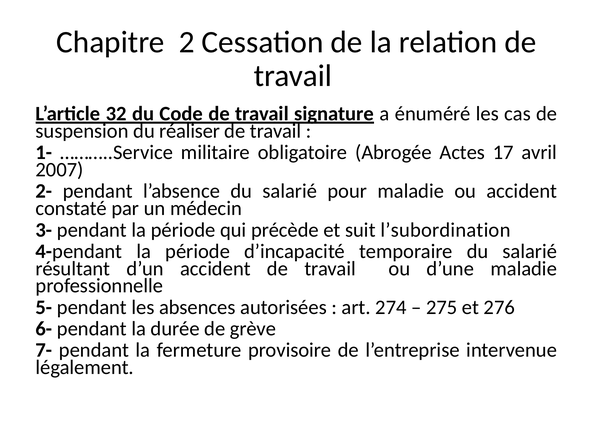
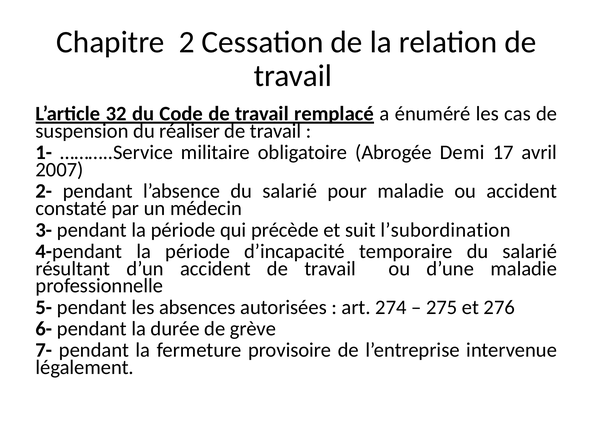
signature: signature -> remplacé (334, 114)
Actes: Actes -> Demi (462, 152)
